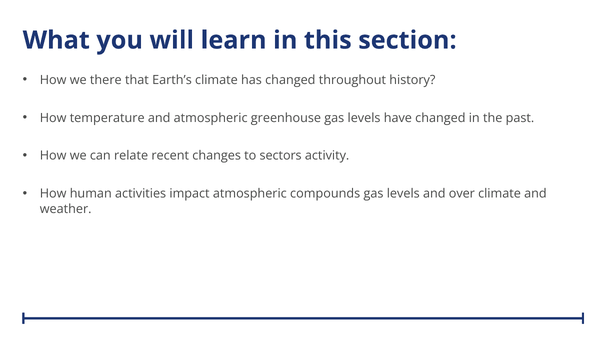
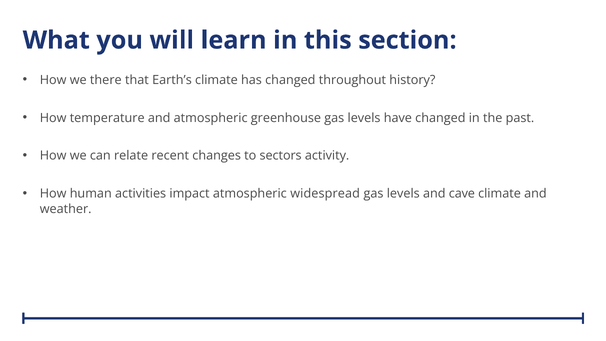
compounds: compounds -> widespread (325, 194)
over: over -> cave (462, 194)
